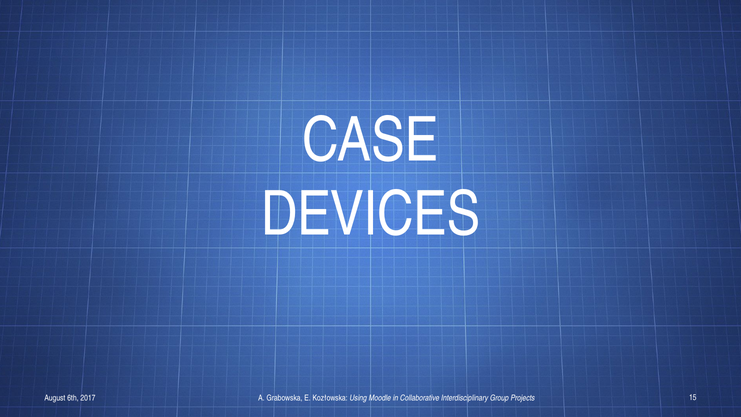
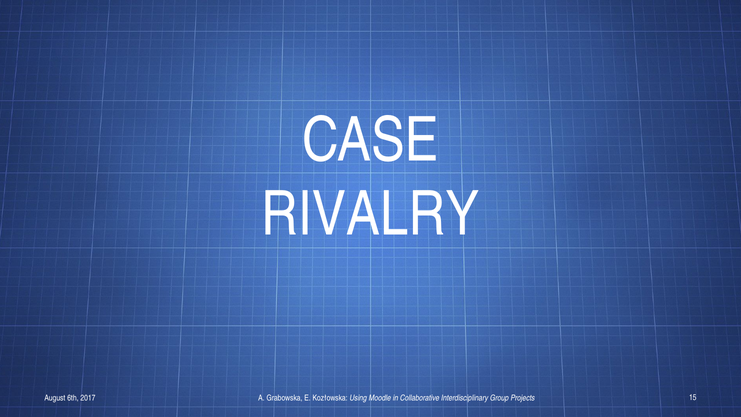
DEVICES: DEVICES -> RIVALRY (370, 214)
